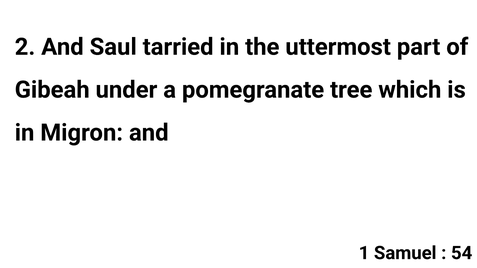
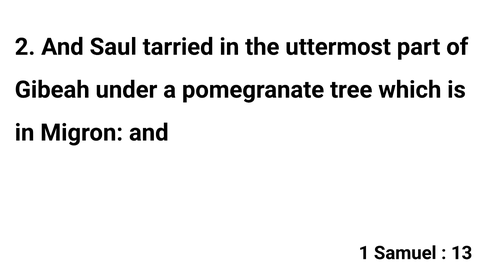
54: 54 -> 13 (462, 253)
